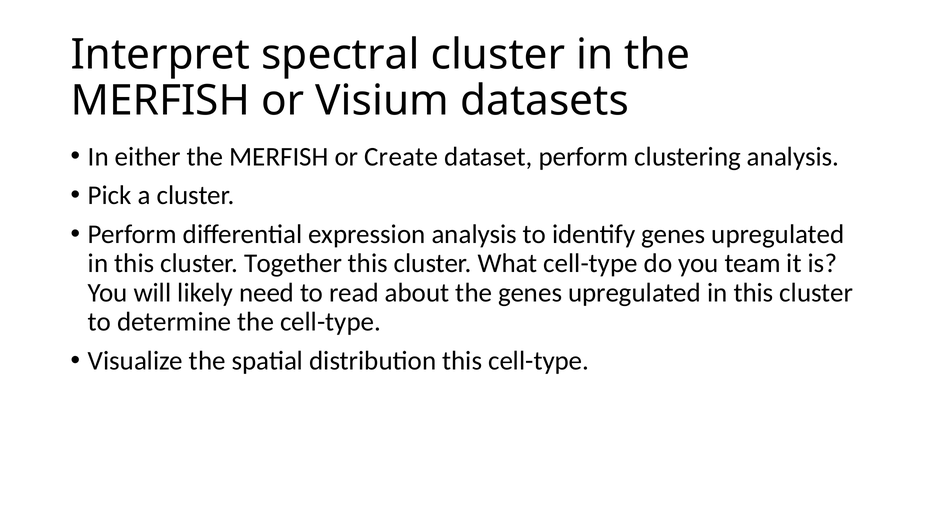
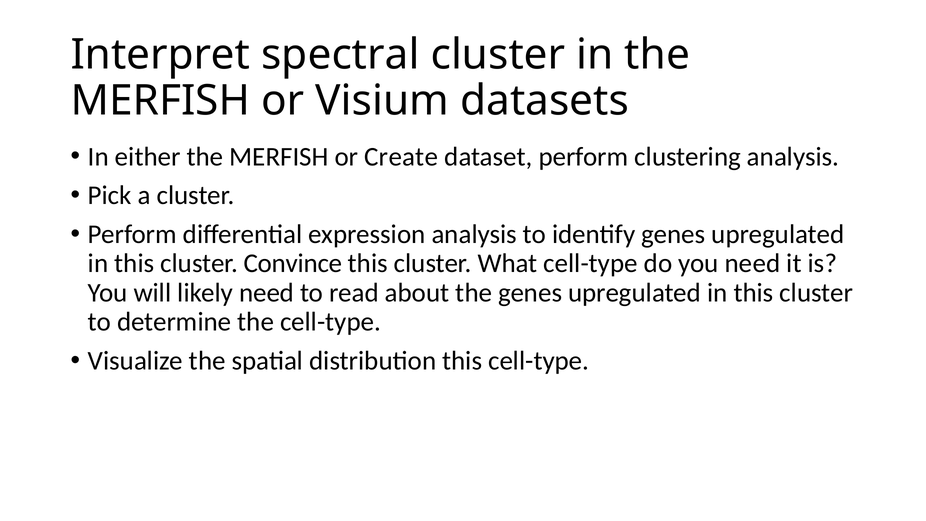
Together: Together -> Convince (293, 263)
you team: team -> need (752, 263)
